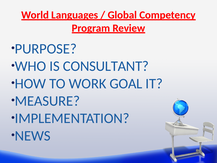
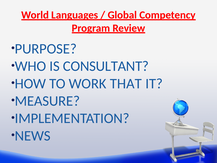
GOAL: GOAL -> THAT (126, 83)
